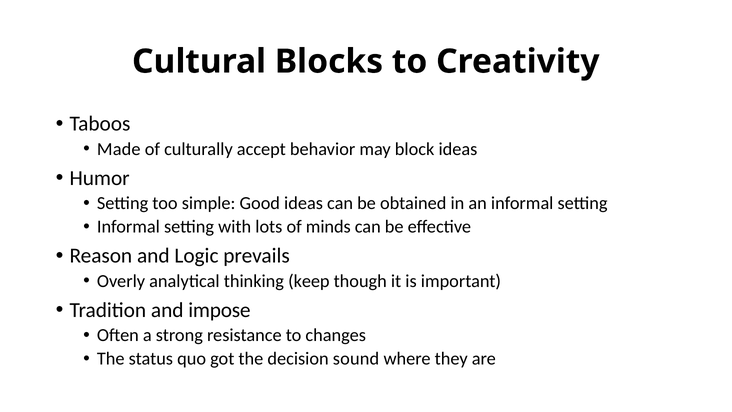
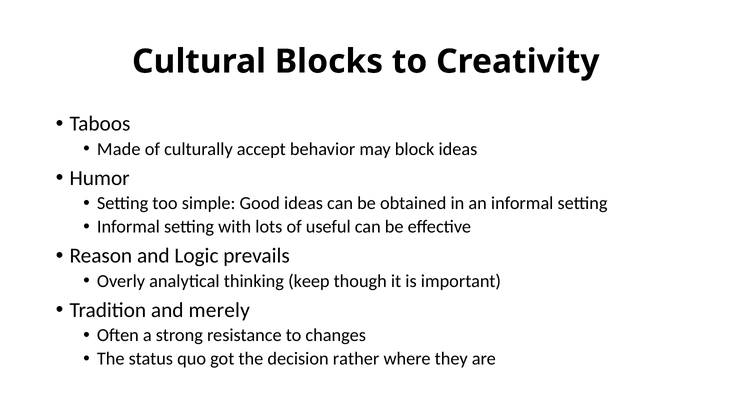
minds: minds -> useful (328, 227)
impose: impose -> merely (219, 310)
sound: sound -> rather (356, 359)
